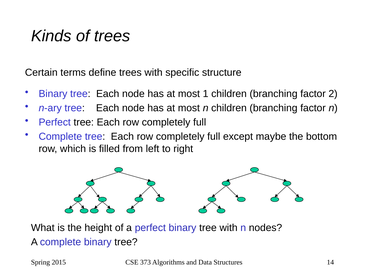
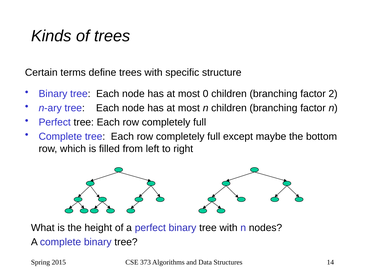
1: 1 -> 0 (206, 94)
